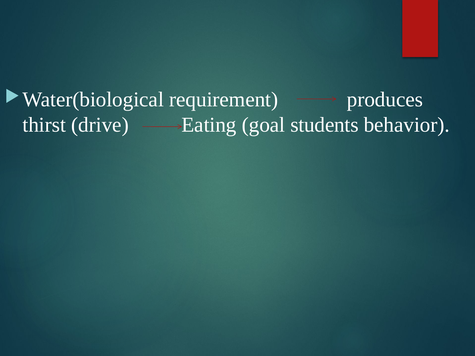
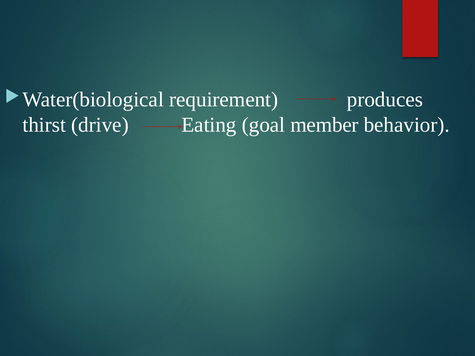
students: students -> member (325, 125)
